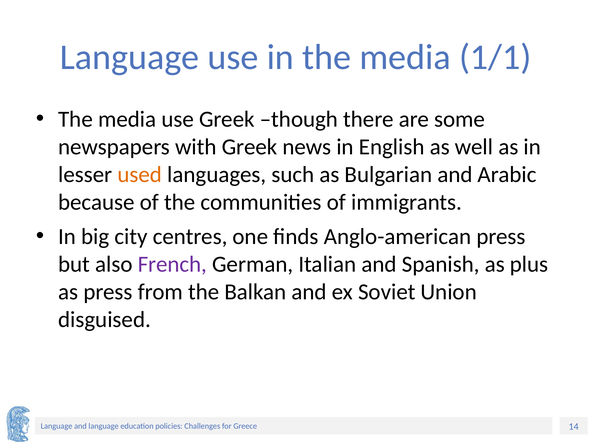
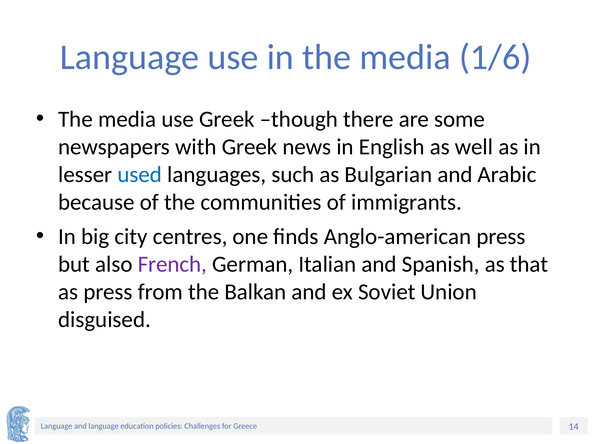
1/1: 1/1 -> 1/6 (495, 57)
used colour: orange -> blue (140, 174)
plus: plus -> that (529, 264)
